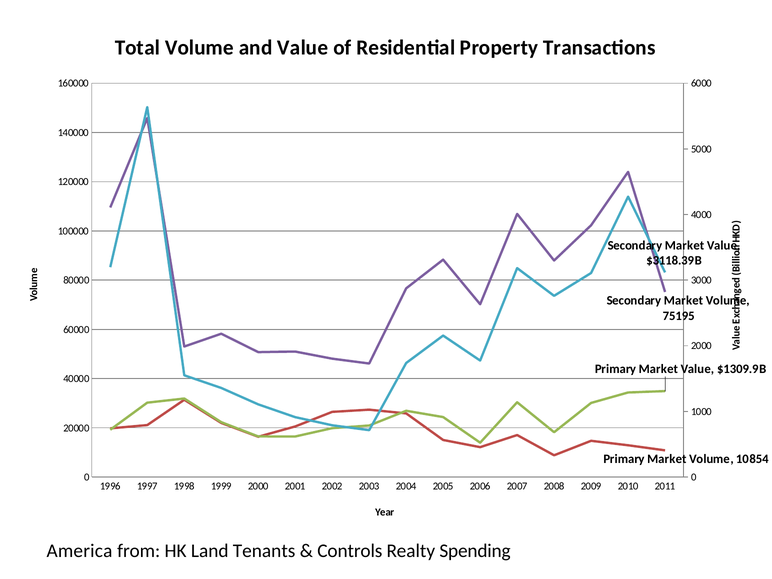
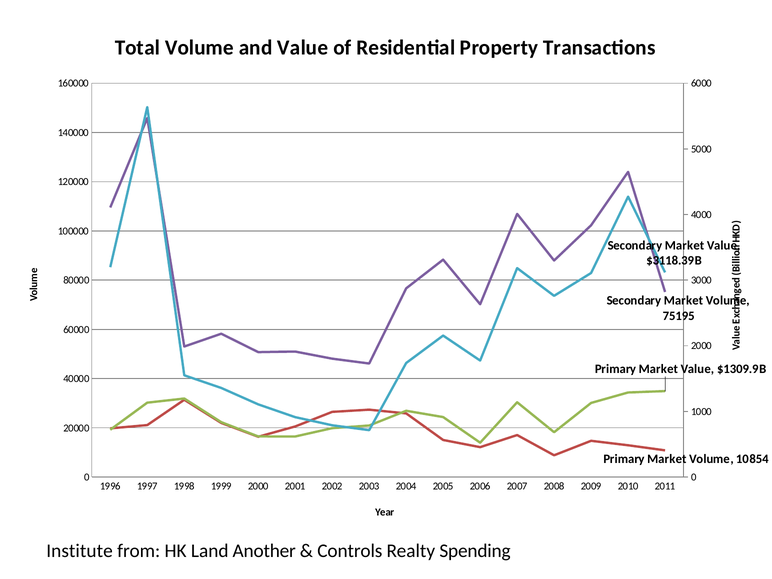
America: America -> Institute (80, 551)
Tenants: Tenants -> Another (264, 551)
